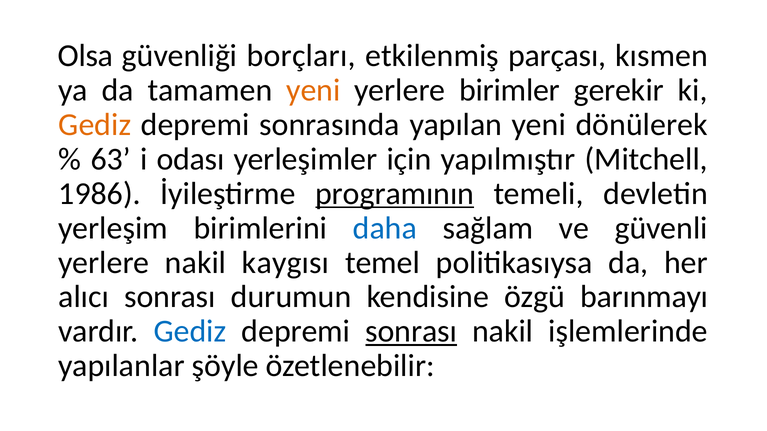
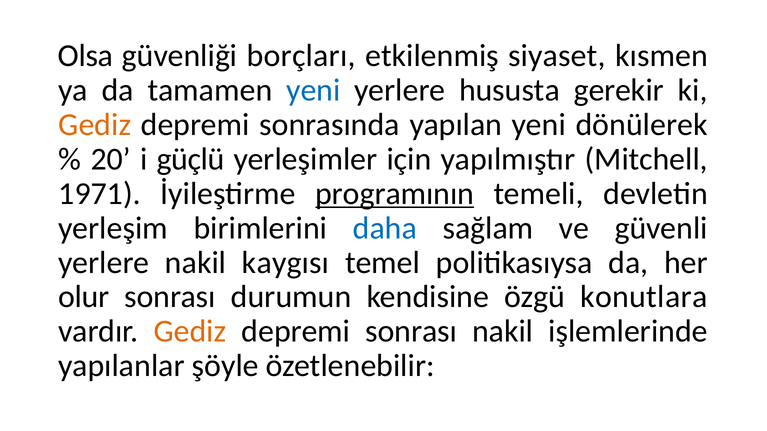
parçası: parçası -> siyaset (557, 56)
yeni colour: orange -> blue (313, 90)
birimler: birimler -> hususta (509, 90)
63: 63 -> 20 (111, 159)
odası: odası -> güçlü (191, 159)
1986: 1986 -> 1971 (100, 194)
alıcı: alıcı -> olur (84, 297)
barınmayı: barınmayı -> konutlara (644, 297)
Gediz colour: blue -> orange (190, 332)
sonrası underline: present -> none (411, 332)
